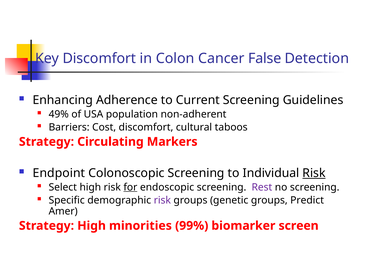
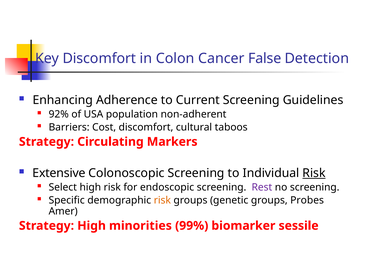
49%: 49% -> 92% (59, 114)
Endpoint: Endpoint -> Extensive (59, 173)
for underline: present -> none (130, 187)
risk colour: purple -> orange (162, 200)
Predict: Predict -> Probes (307, 200)
screen: screen -> sessile (299, 225)
